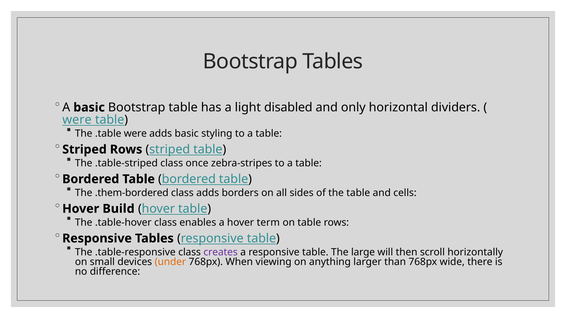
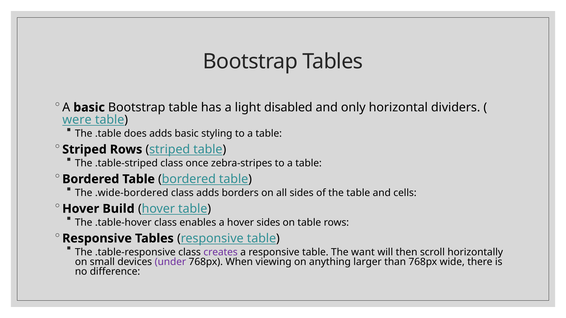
.table were: were -> does (135, 134)
.them-bordered: .them-bordered -> .wide-bordered (132, 193)
hover term: term -> sides (268, 223)
large: large -> want (363, 252)
under colour: orange -> purple (170, 262)
